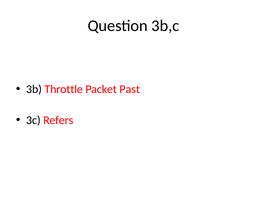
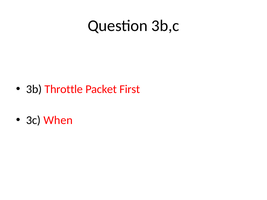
Past: Past -> First (130, 89)
Refers: Refers -> When (58, 120)
